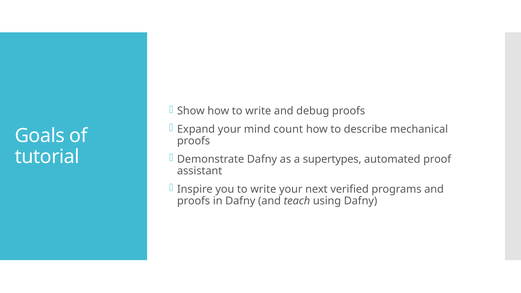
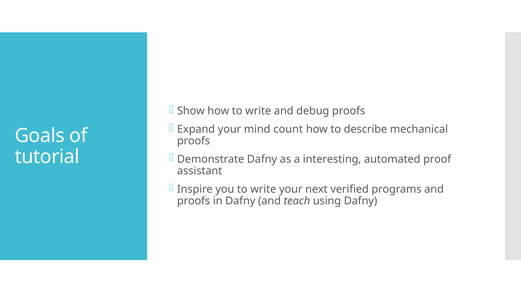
supertypes: supertypes -> interesting (332, 159)
